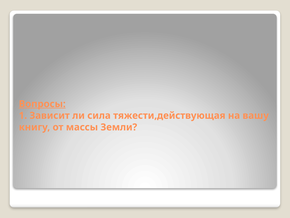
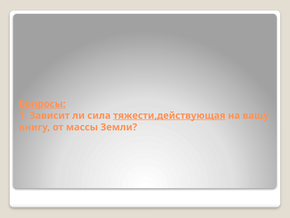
тяжести,действующая underline: none -> present (169, 115)
